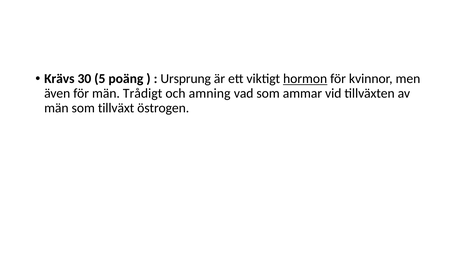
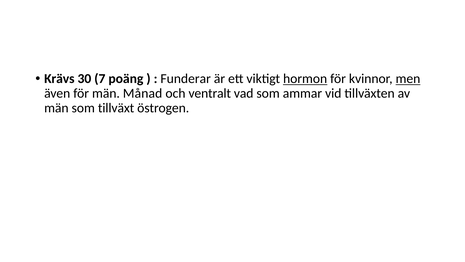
5: 5 -> 7 (100, 79)
Ursprung: Ursprung -> Funderar (186, 79)
men underline: none -> present (408, 79)
Trådigt: Trådigt -> Månad (143, 93)
amning: amning -> ventralt (210, 93)
